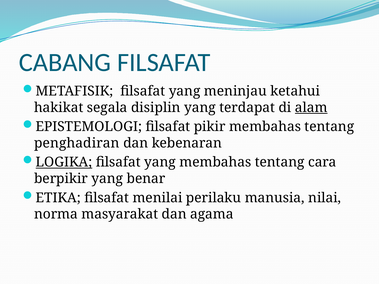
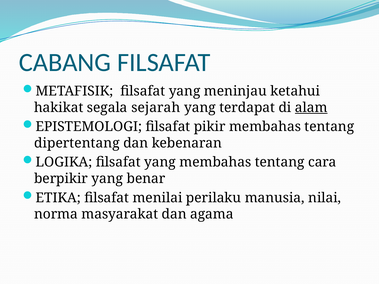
disiplin: disiplin -> sejarah (156, 108)
penghadiran: penghadiran -> dipertentang (77, 143)
LOGIKA underline: present -> none (64, 162)
